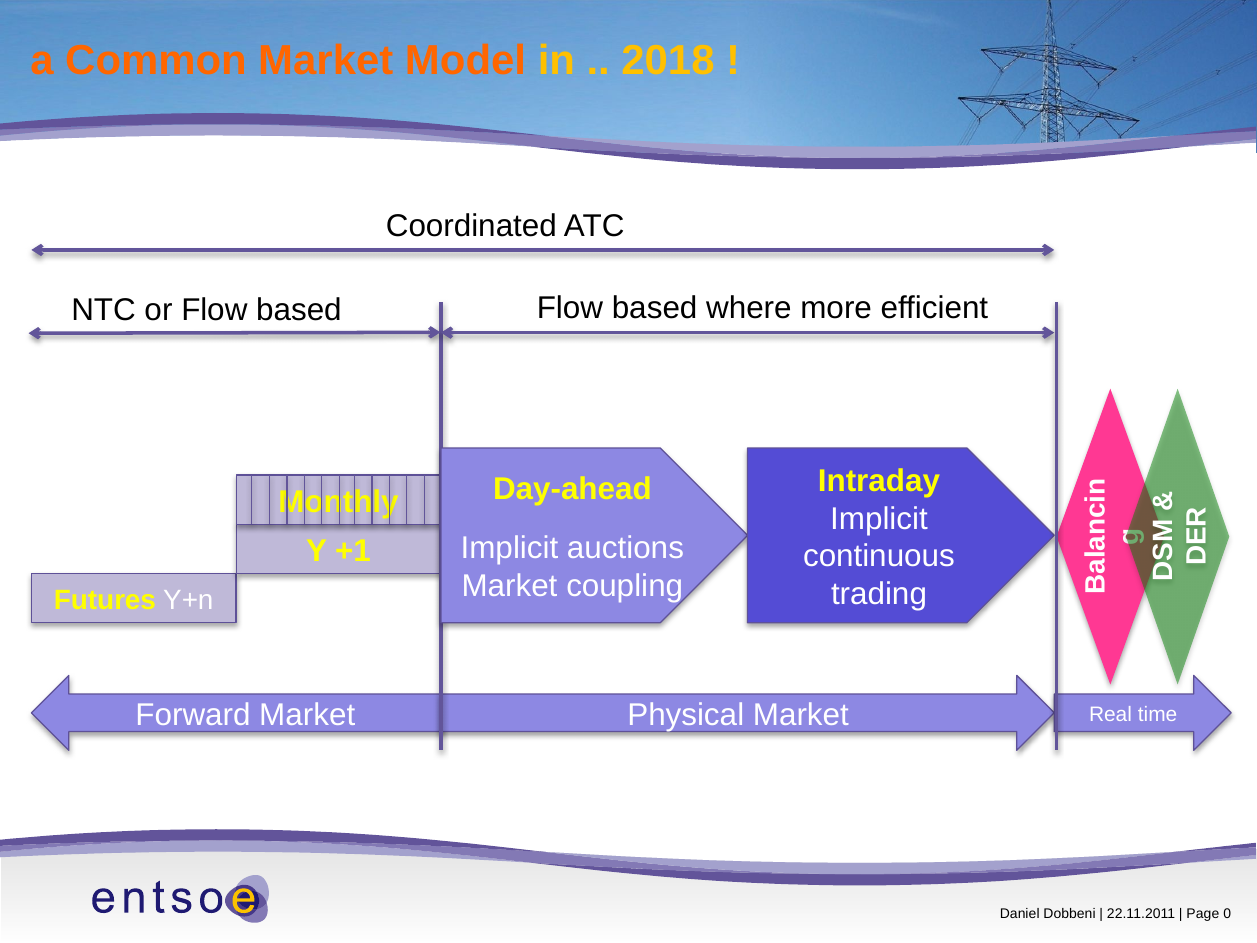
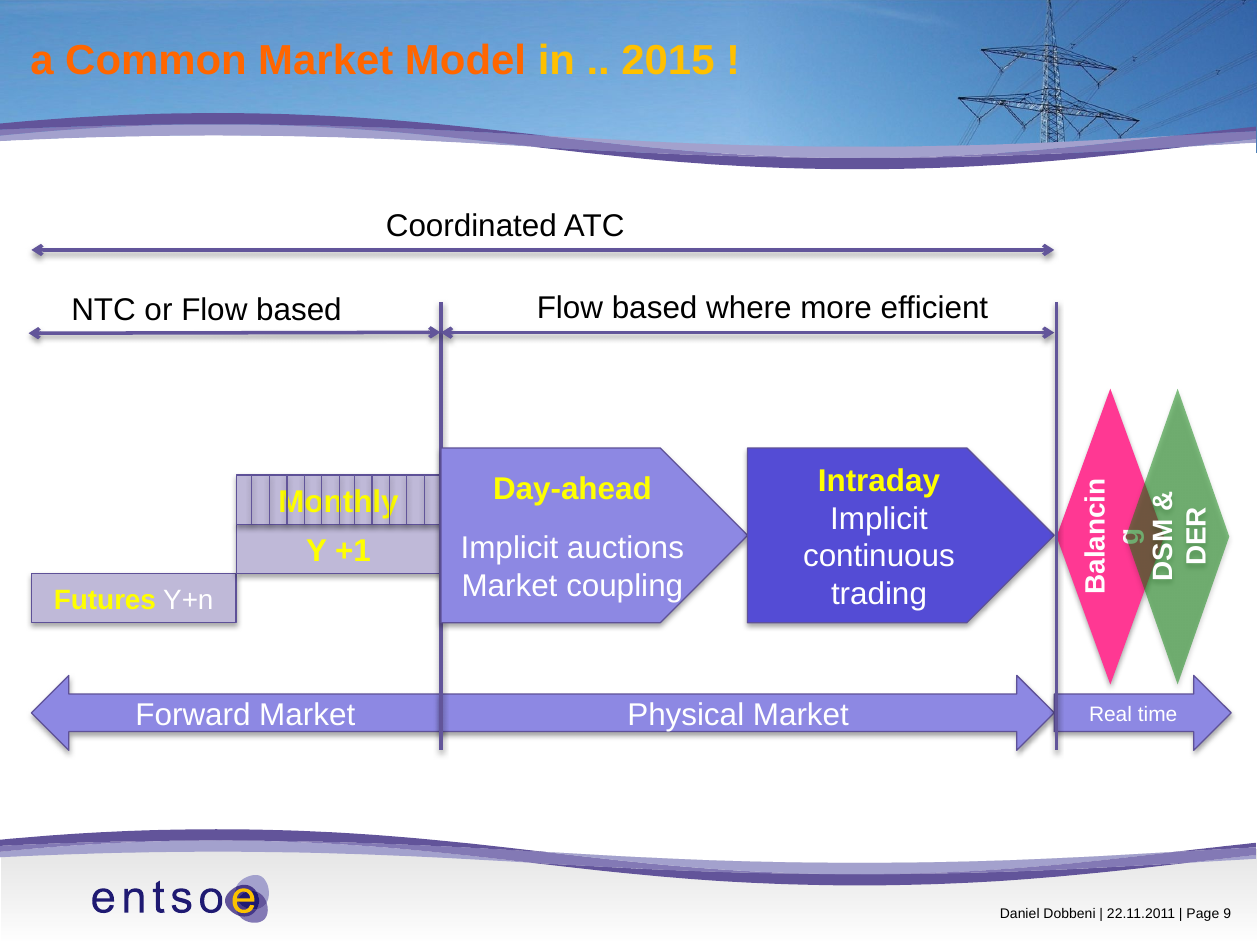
2018: 2018 -> 2015 (668, 61)
0: 0 -> 9 (1227, 913)
